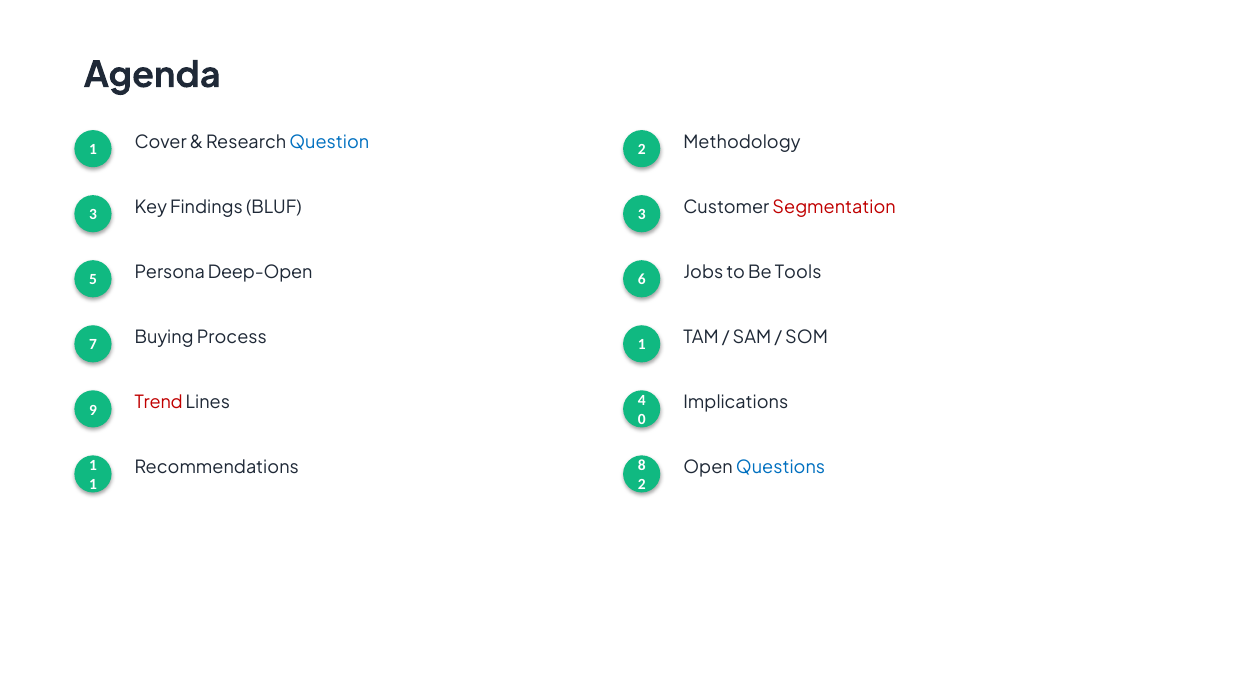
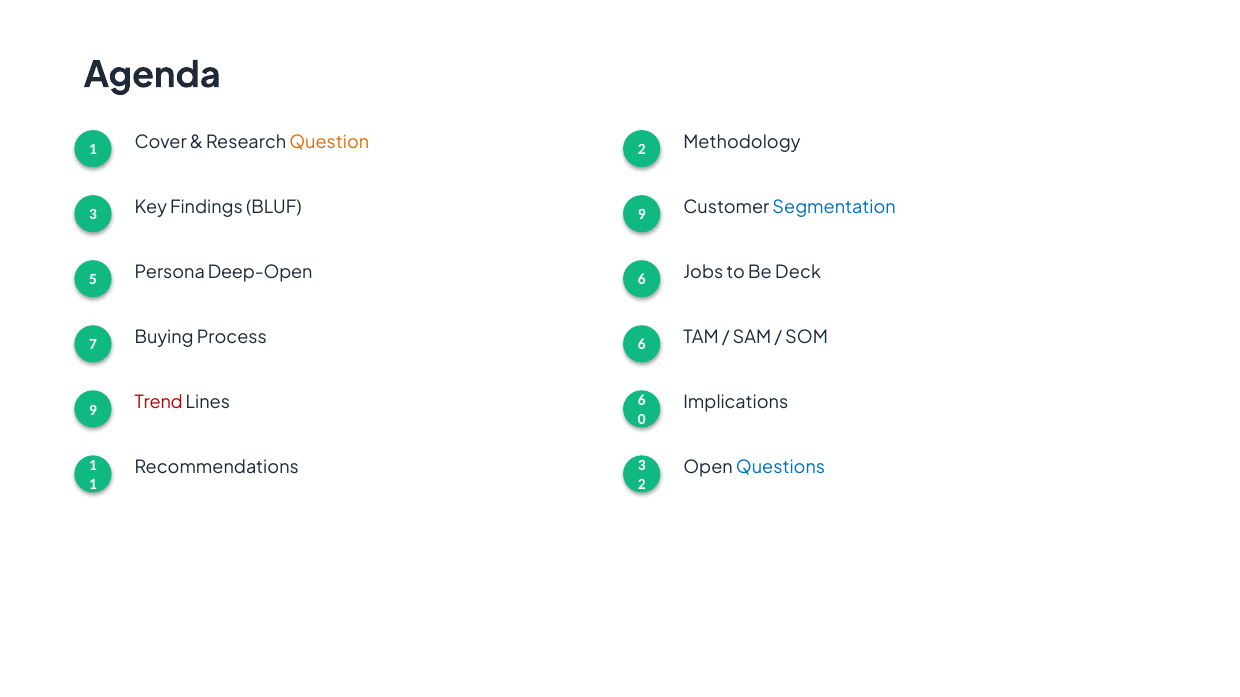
Question colour: blue -> orange (329, 142)
BLUF 3: 3 -> 9 (642, 215)
Segmentation colour: red -> blue (834, 207)
Tools: Tools -> Deck (798, 272)
Process 1: 1 -> 6 (642, 345)
Lines 4: 4 -> 6 (642, 401)
Recommendations 8: 8 -> 3 (642, 466)
